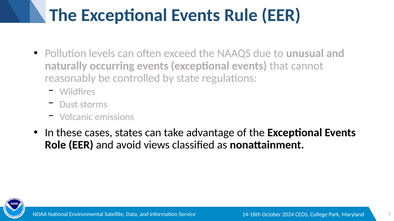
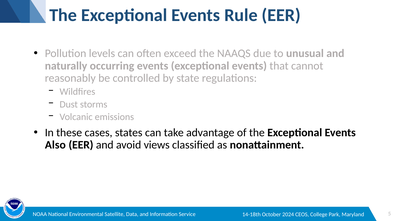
Role: Role -> Also (55, 145)
